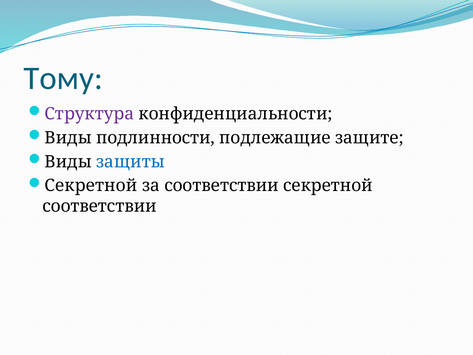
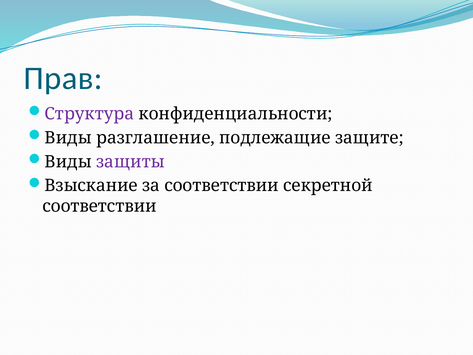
Тому: Тому -> Прав (63, 78)
подлинности: подлинности -> разглашение (155, 138)
защиты colour: blue -> purple (130, 162)
Секретной: Секретной -> Взыскание (91, 186)
